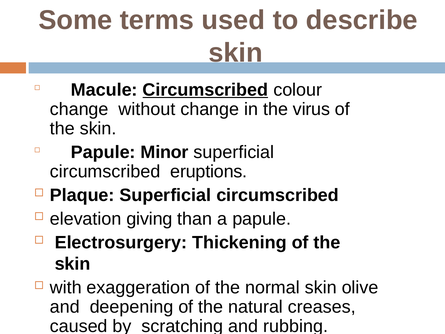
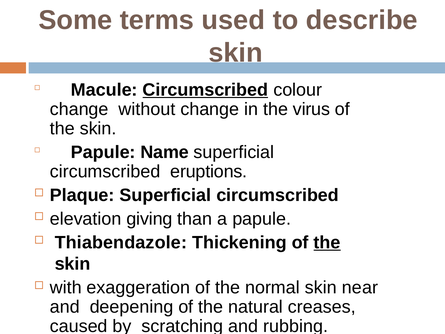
Minor: Minor -> Name (165, 152)
Electrosurgery: Electrosurgery -> Thiabendazole (121, 242)
the underline: none -> present (327, 242)
olive: olive -> near (360, 287)
